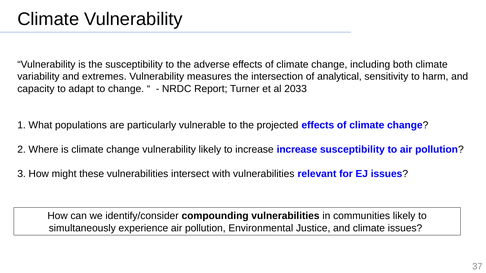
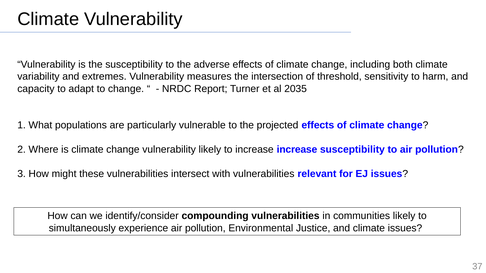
analytical: analytical -> threshold (339, 77)
2033: 2033 -> 2035 (296, 89)
